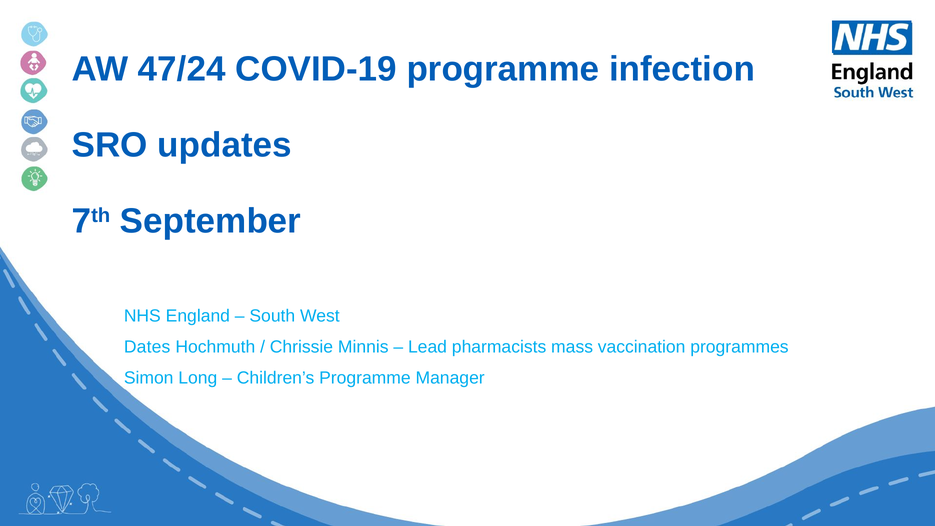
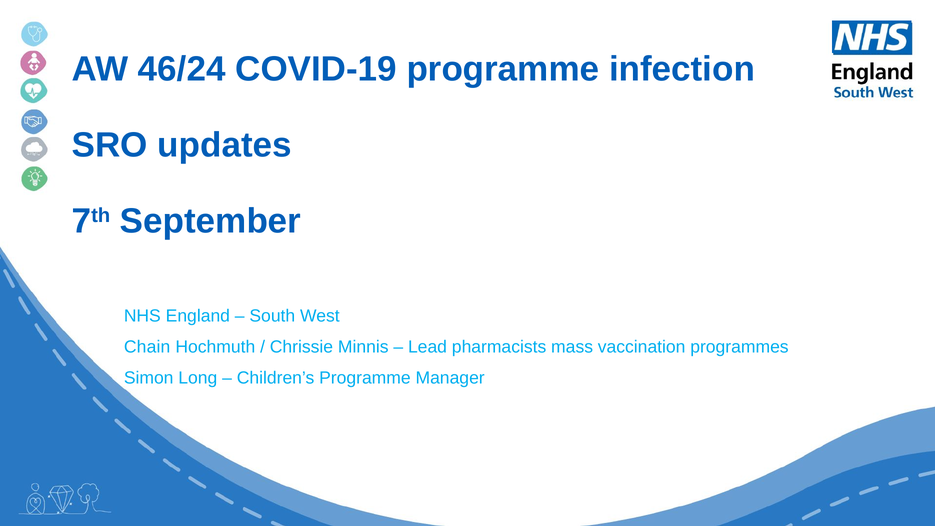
47/24: 47/24 -> 46/24 (182, 69)
Dates: Dates -> Chain (147, 347)
